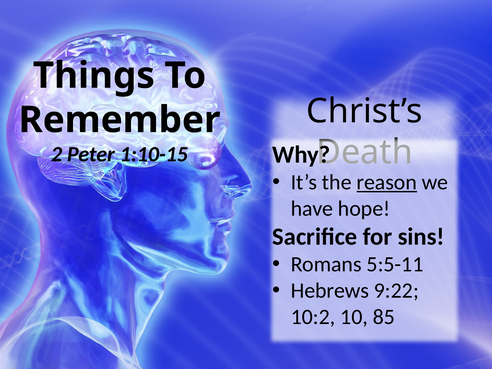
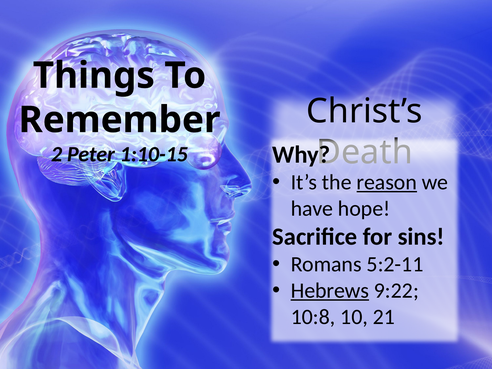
5:5-11: 5:5-11 -> 5:2-11 (395, 264)
Hebrews underline: none -> present (330, 291)
10:2: 10:2 -> 10:8 (313, 317)
85: 85 -> 21 (384, 317)
